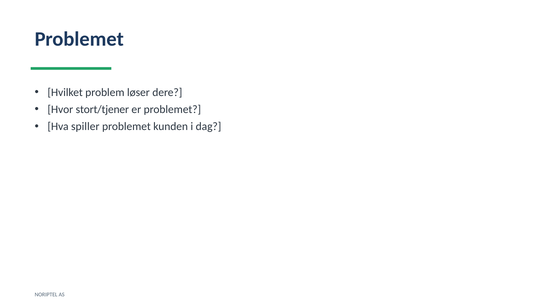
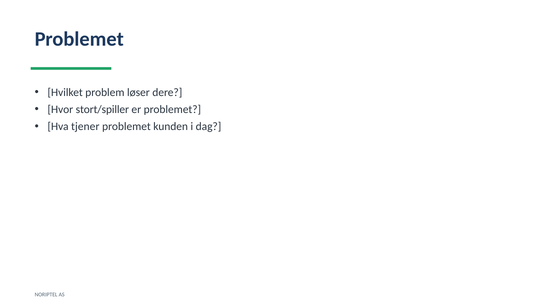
stort/tjener: stort/tjener -> stort/spiller (102, 110)
spiller: spiller -> tjener (85, 127)
